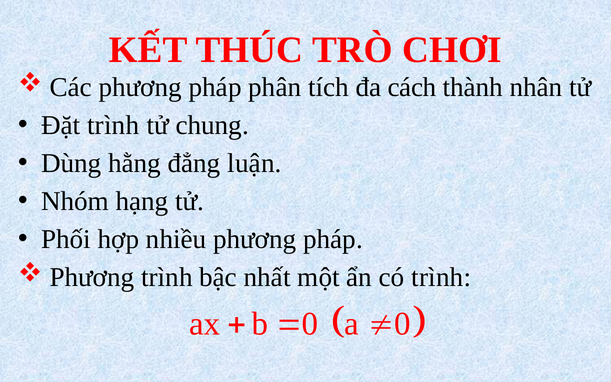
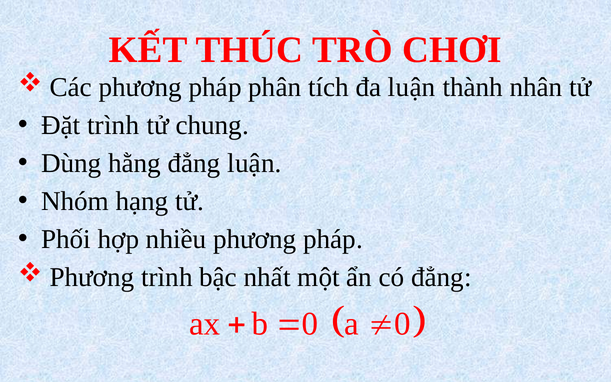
đa cách: cách -> luận (412, 87)
có trình: trình -> đẳng (441, 277)
